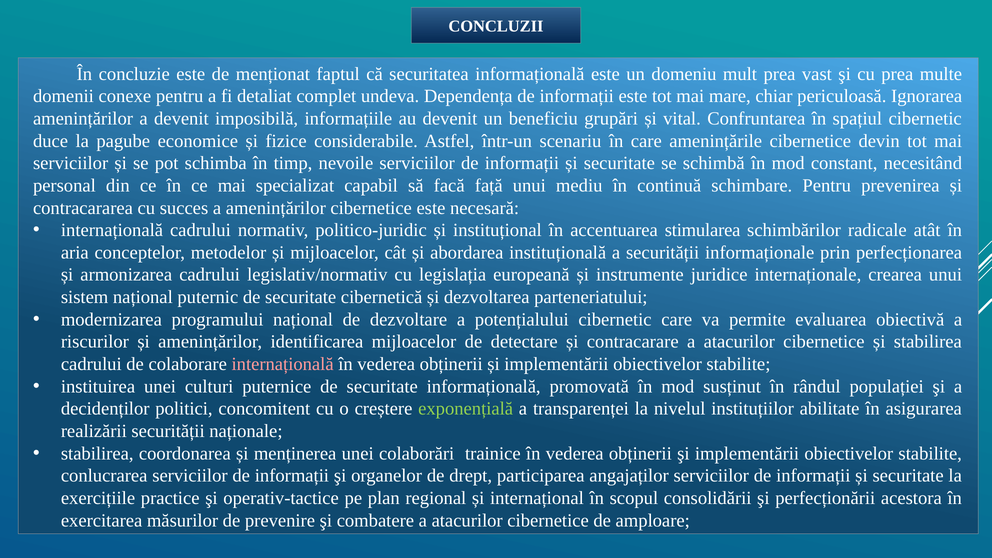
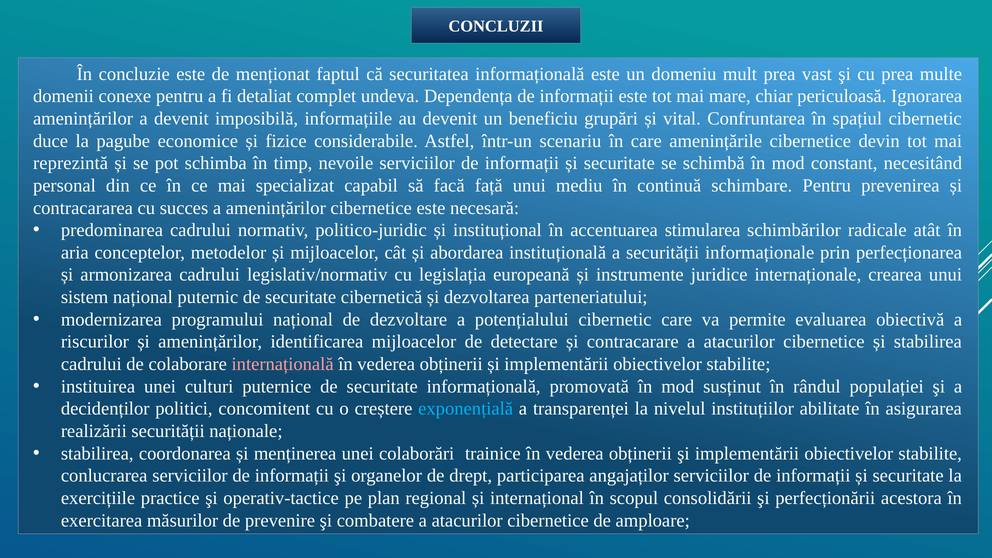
serviciilor: serviciilor -> reprezintă (71, 163)
internațională: internațională -> predominarea (112, 230)
exponențială colour: light green -> light blue (466, 409)
